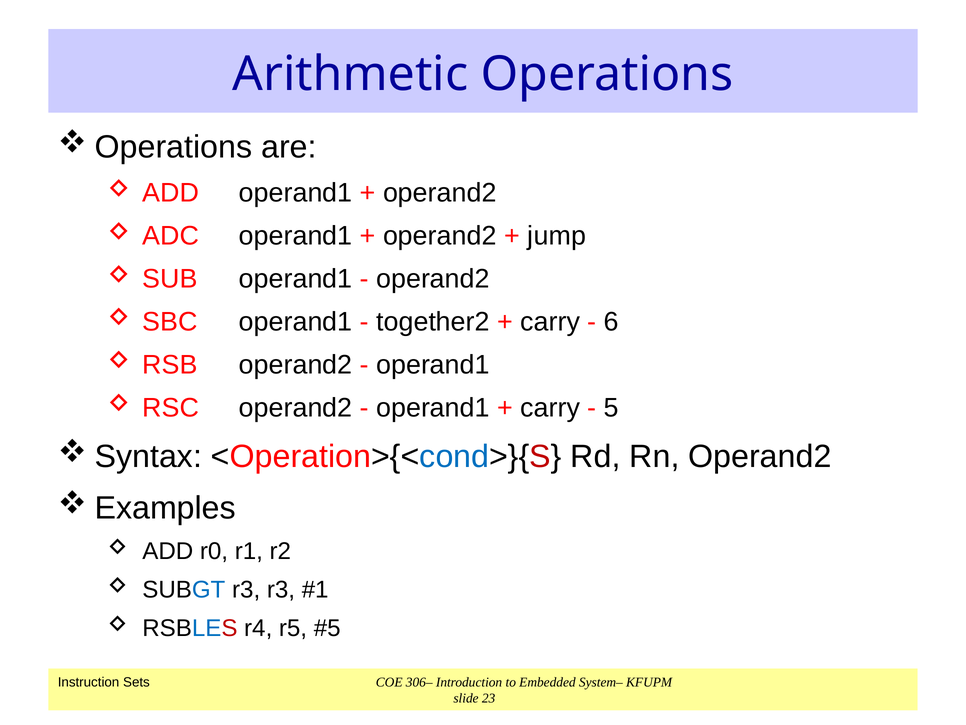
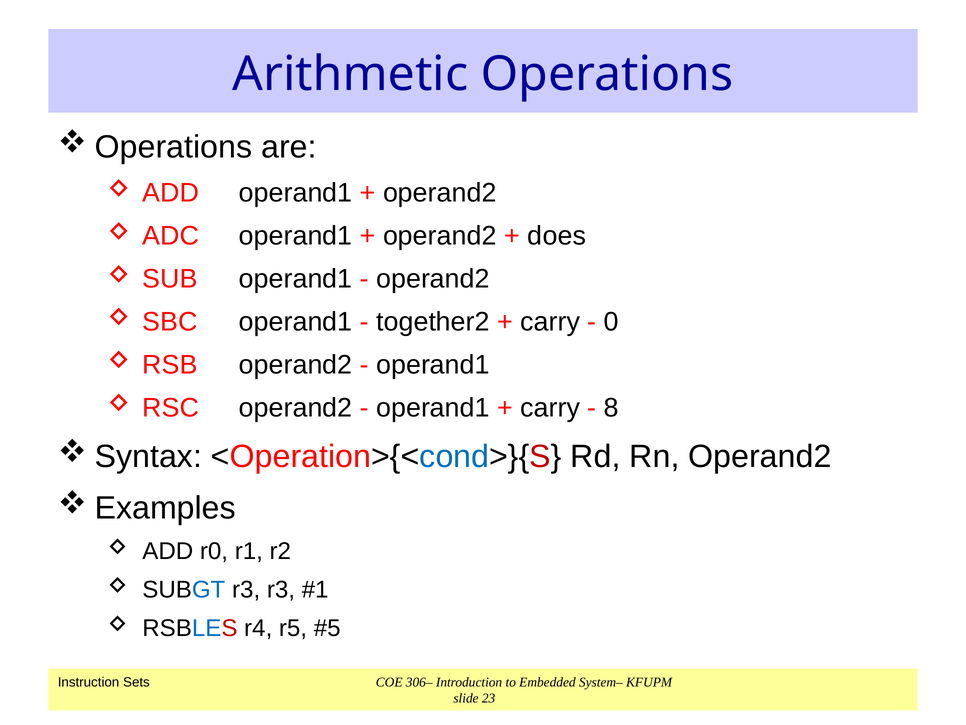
jump: jump -> does (557, 236)
6: 6 -> 0 (611, 322)
5: 5 -> 8 (611, 408)
